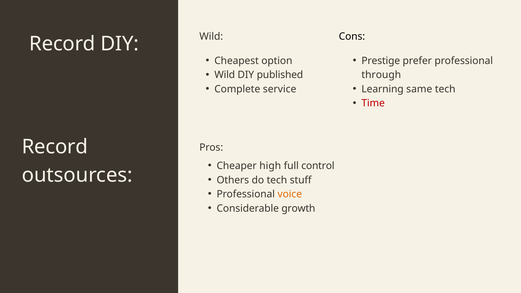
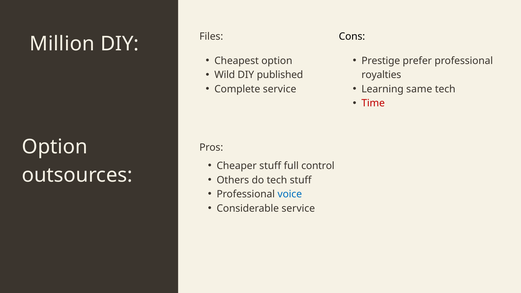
Record: Record -> Million (62, 44)
DIY Wild: Wild -> Files (211, 36)
through: through -> royalties (381, 75)
Record: Record -> Option (55, 147)
Cheaper high: high -> stuff (270, 166)
voice colour: orange -> blue (290, 194)
Considerable growth: growth -> service (298, 208)
